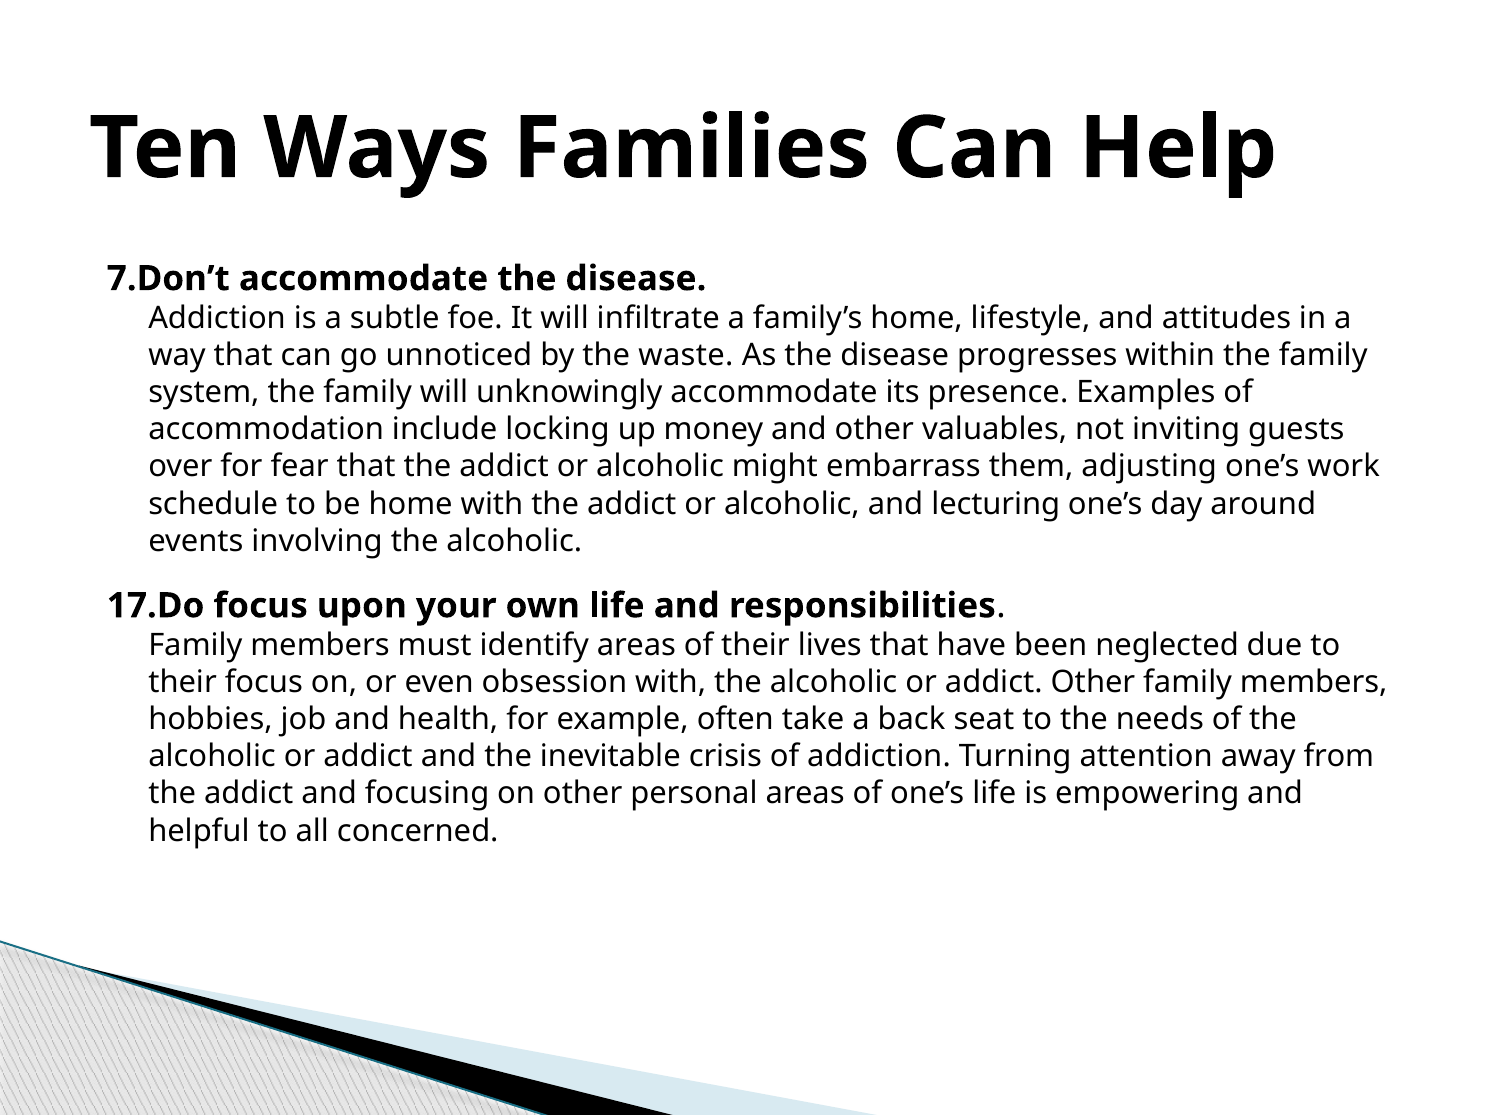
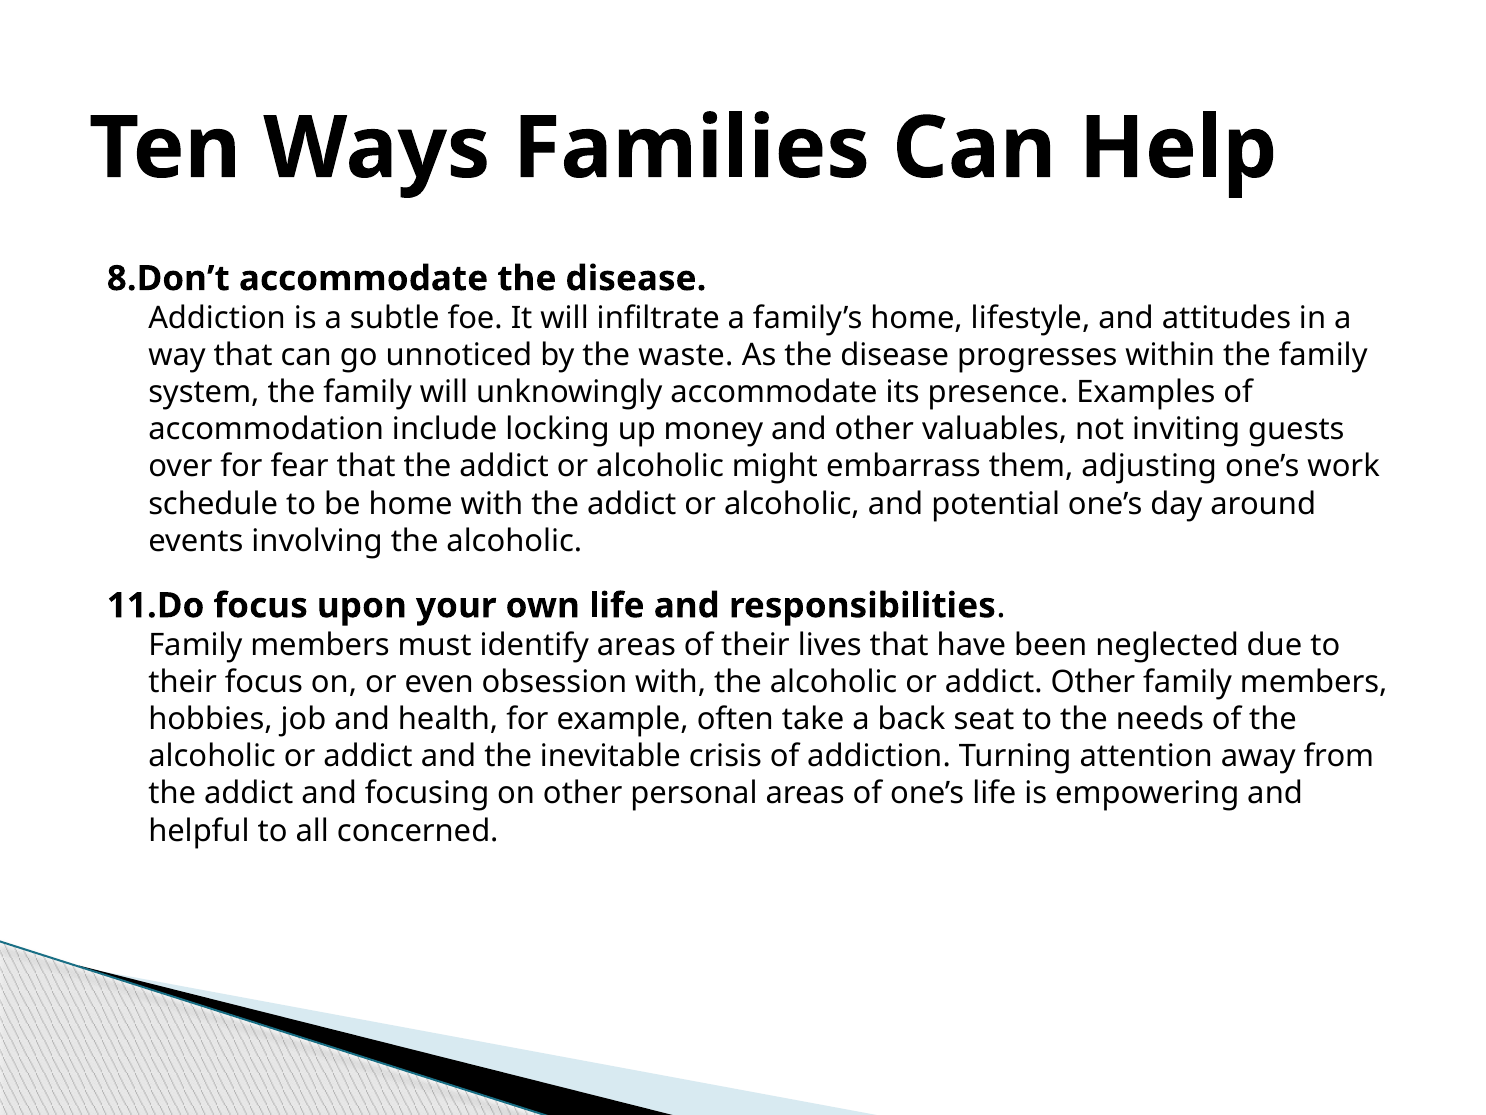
7.Don’t: 7.Don’t -> 8.Don’t (168, 278)
lecturing: lecturing -> potential (996, 504)
17.Do: 17.Do -> 11.Do (156, 605)
